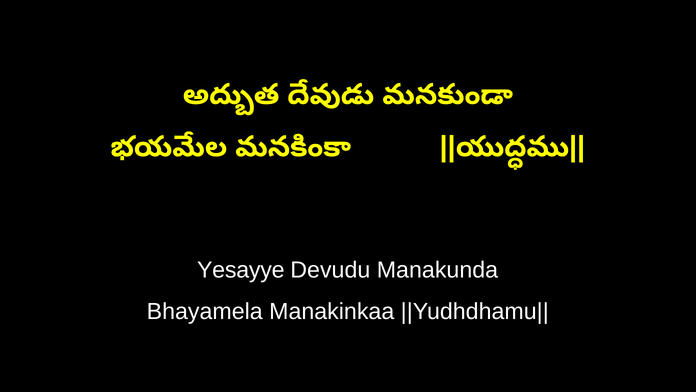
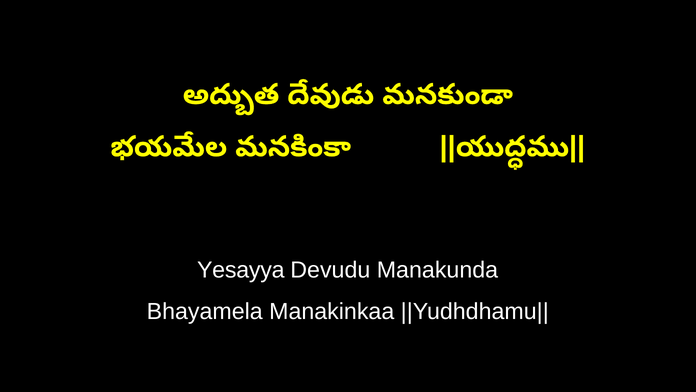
Yesayye: Yesayye -> Yesayya (241, 270)
